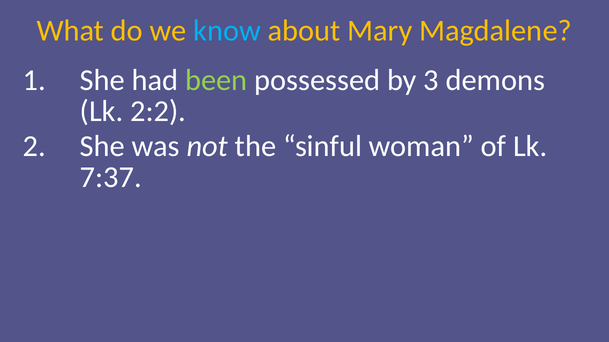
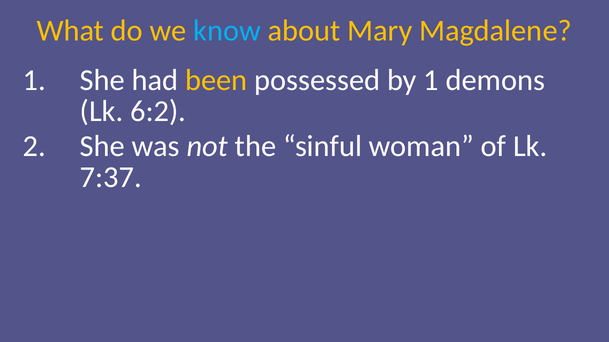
been colour: light green -> yellow (216, 81)
by 3: 3 -> 1 (431, 81)
2:2: 2:2 -> 6:2 (158, 112)
